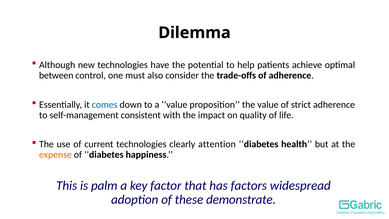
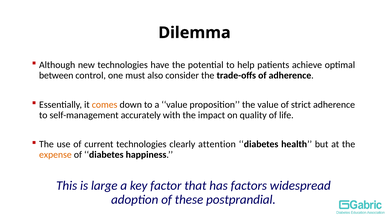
comes colour: blue -> orange (105, 105)
consistent: consistent -> accurately (141, 115)
palm: palm -> large (104, 185)
demonstrate: demonstrate -> postprandial (241, 199)
